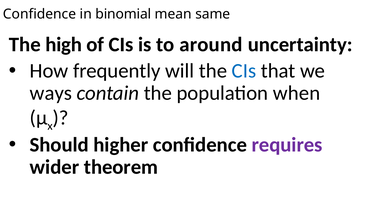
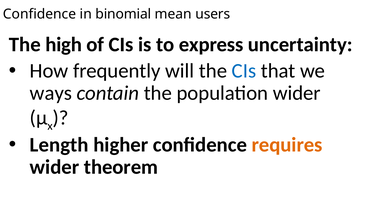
same: same -> users (213, 14)
around: around -> express (211, 45)
population when: when -> wider (297, 93)
Should: Should -> Length (59, 145)
requires colour: purple -> orange (287, 145)
